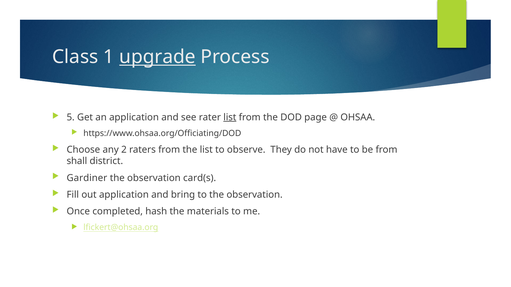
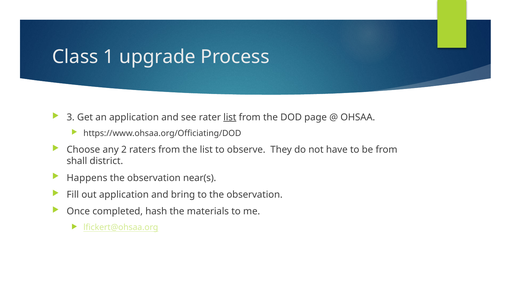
upgrade underline: present -> none (157, 57)
5: 5 -> 3 (71, 117)
Gardiner: Gardiner -> Happens (87, 178)
card(s: card(s -> near(s (200, 178)
